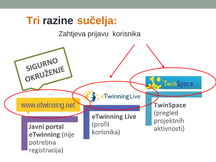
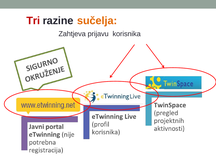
Tri colour: orange -> red (33, 21)
